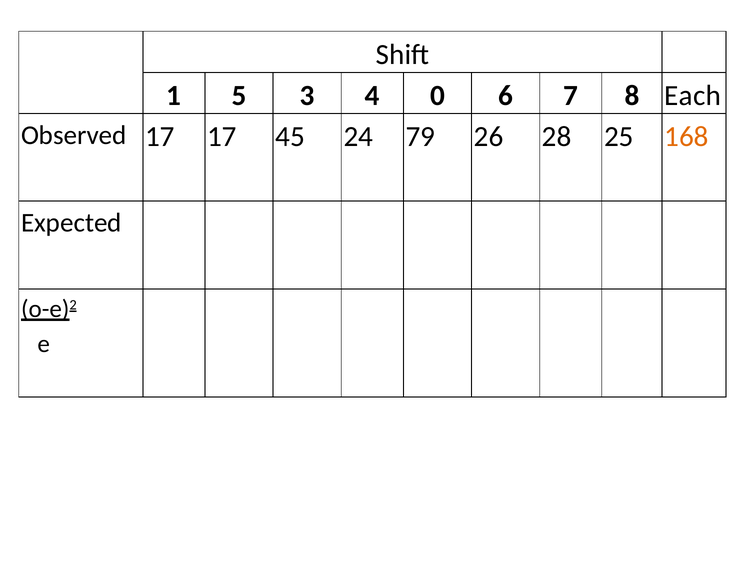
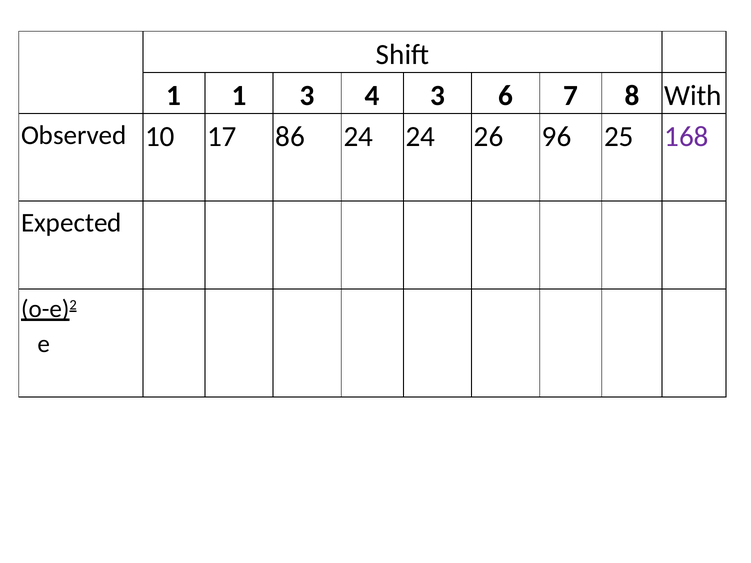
1 5: 5 -> 1 (239, 96)
4 0: 0 -> 3 (437, 96)
Each: Each -> With (693, 96)
Observed 17: 17 -> 10 (160, 137)
45: 45 -> 86 (290, 137)
24 79: 79 -> 24 (420, 137)
28: 28 -> 96 (557, 137)
168 colour: orange -> purple (687, 137)
